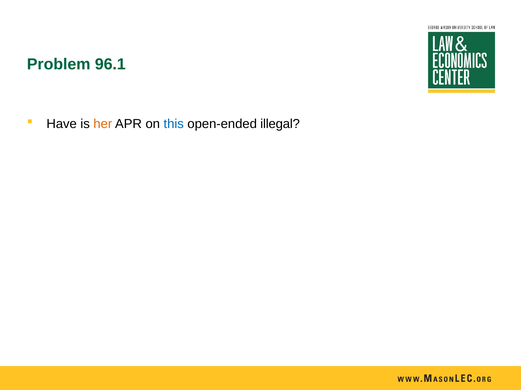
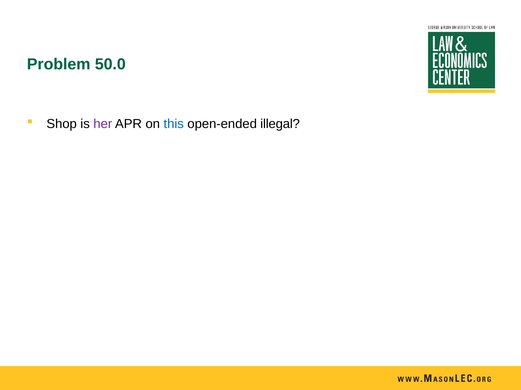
96.1: 96.1 -> 50.0 (110, 64)
Have: Have -> Shop (62, 124)
her colour: orange -> purple (103, 124)
